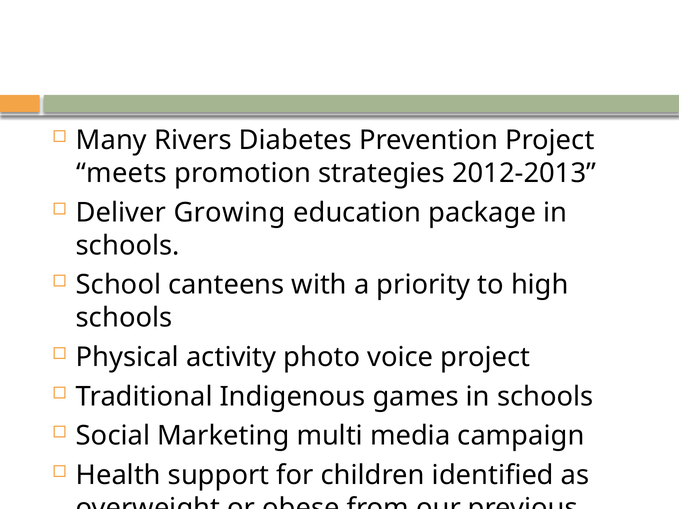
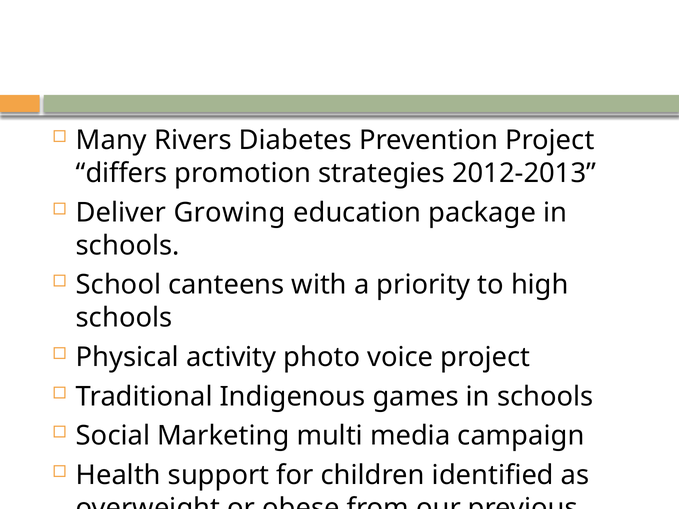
meets: meets -> differs (122, 173)
